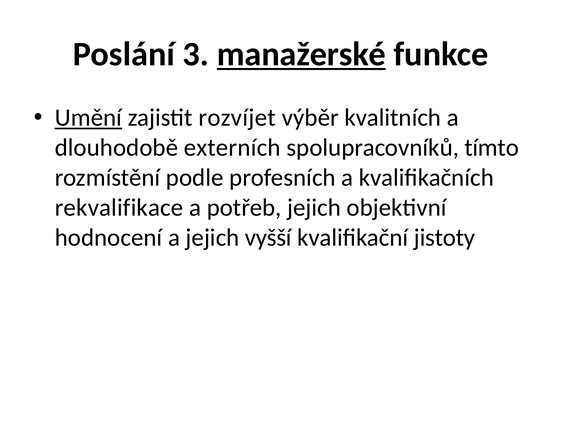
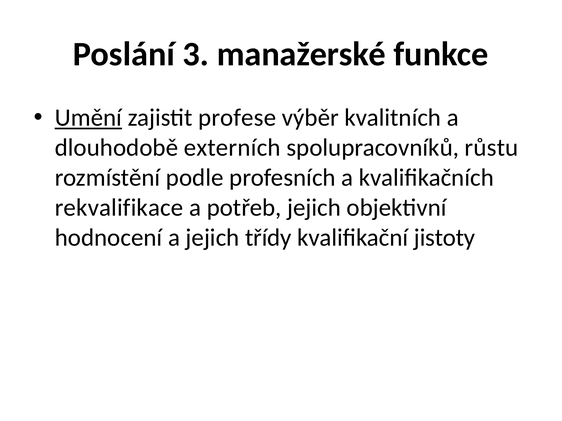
manažerské underline: present -> none (301, 54)
rozvíjet: rozvíjet -> profese (237, 118)
tímto: tímto -> růstu (491, 148)
vyšší: vyšší -> třídy (268, 238)
